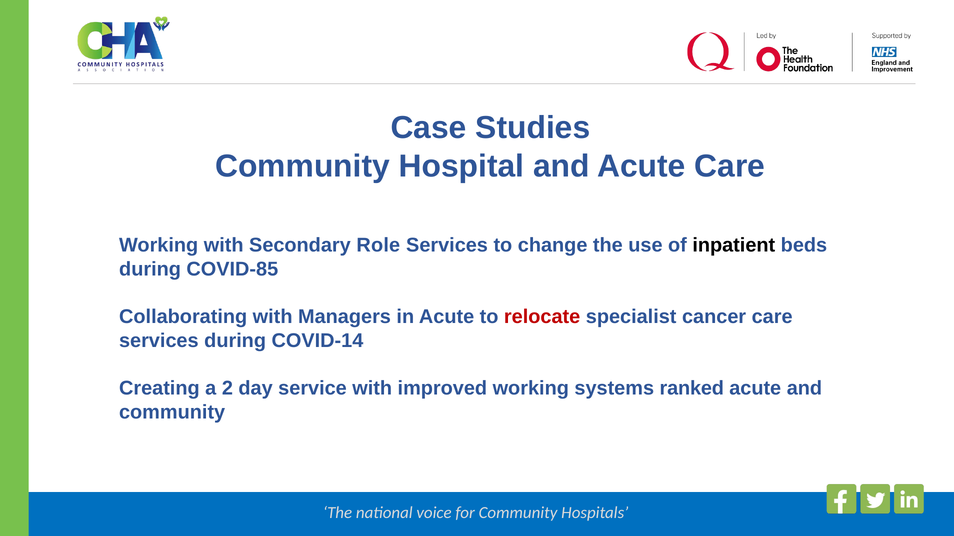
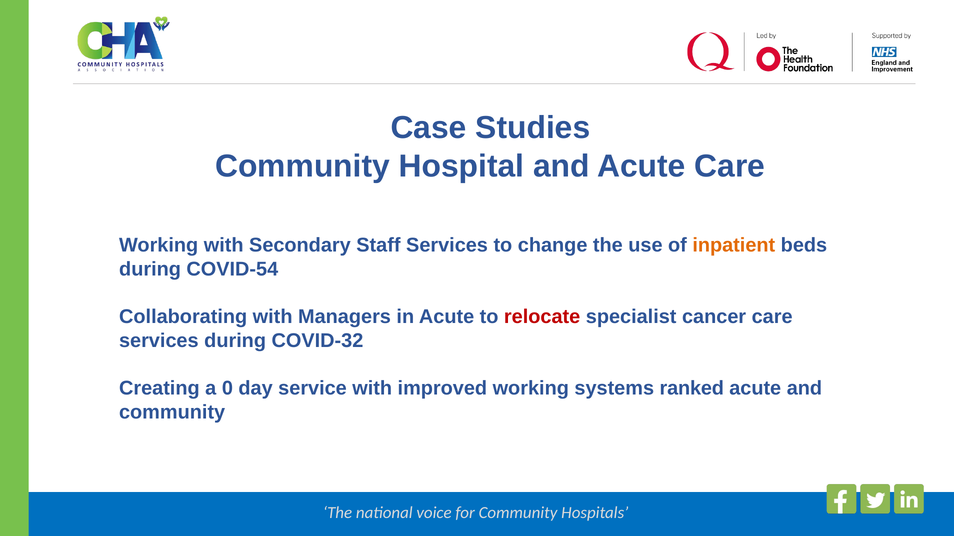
Role: Role -> Staff (378, 246)
inpatient colour: black -> orange (734, 246)
COVID-85: COVID-85 -> COVID-54 (232, 269)
COVID-14: COVID-14 -> COVID-32 (317, 341)
2: 2 -> 0 (227, 389)
